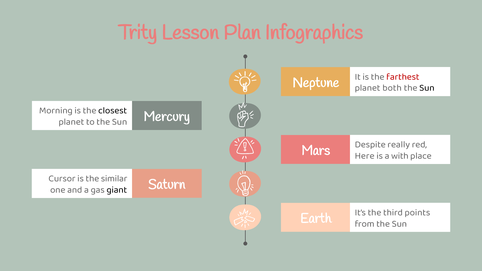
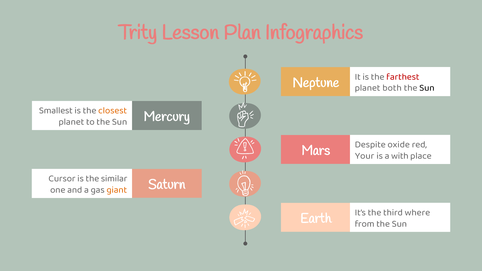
Morning: Morning -> Smallest (56, 111)
closest colour: black -> orange (113, 111)
really: really -> oxide (399, 145)
Here: Here -> Your (365, 156)
giant colour: black -> orange (117, 190)
points: points -> where (417, 212)
